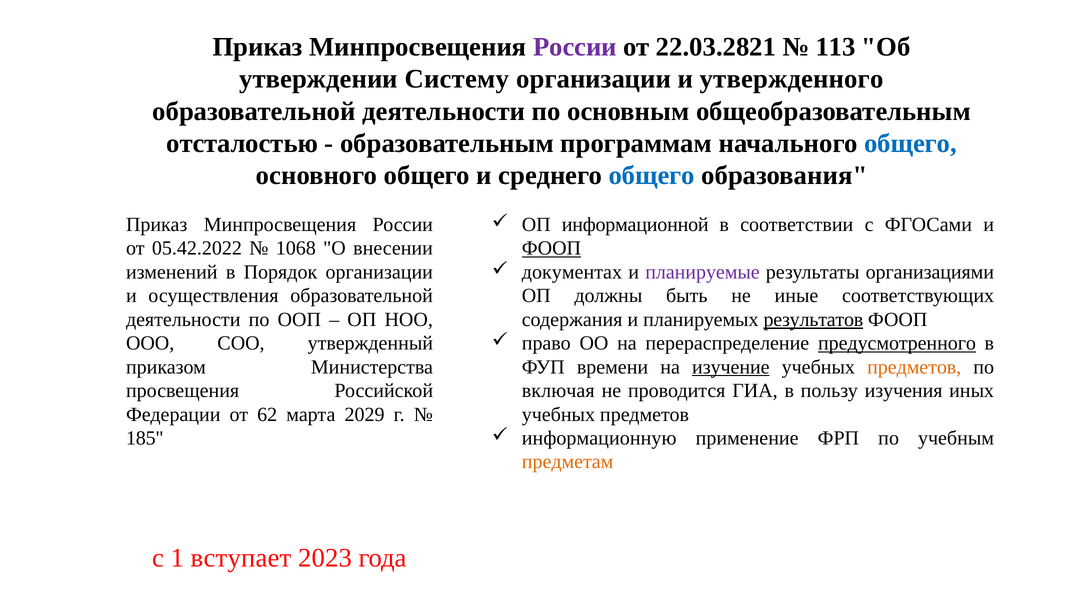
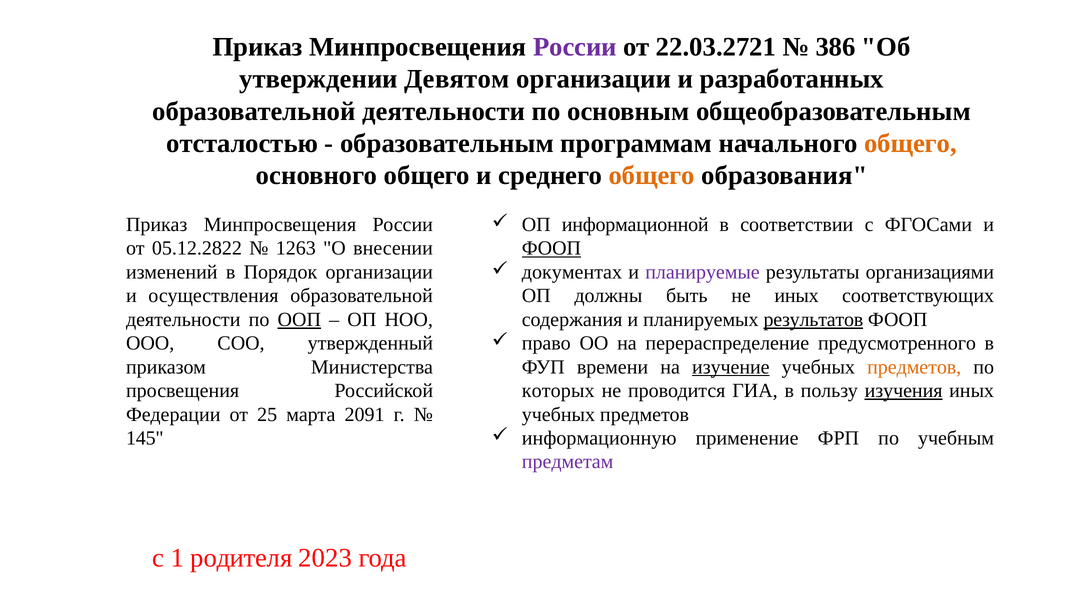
22.03.2821: 22.03.2821 -> 22.03.2721 (716, 47)
113: 113 -> 386 (836, 47)
Систему: Систему -> Девятом (457, 79)
утвержденного: утвержденного -> разработанных (792, 79)
общего colour: blue -> orange (911, 143)
общего colour: blue -> orange (652, 175)
05.42.2022: 05.42.2022 -> 05.12.2822 (197, 248)
1068: 1068 -> 1263 (296, 248)
не иные: иные -> иных (797, 296)
ООП underline: none -> present (299, 319)
предусмотренного underline: present -> none (897, 343)
включая: включая -> которых (558, 391)
изучения underline: none -> present (904, 391)
62: 62 -> 25 (267, 414)
2029: 2029 -> 2091 (365, 414)
185: 185 -> 145 (145, 438)
предметам colour: orange -> purple (568, 462)
вступает: вступает -> родителя (241, 558)
